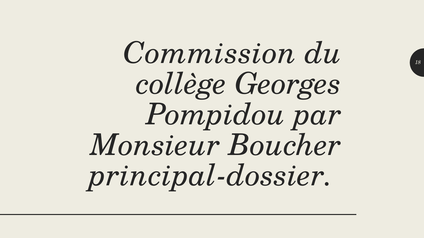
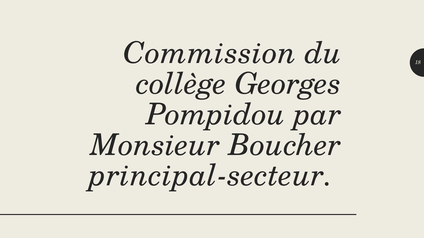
principal-dossier: principal-dossier -> principal-secteur (211, 176)
